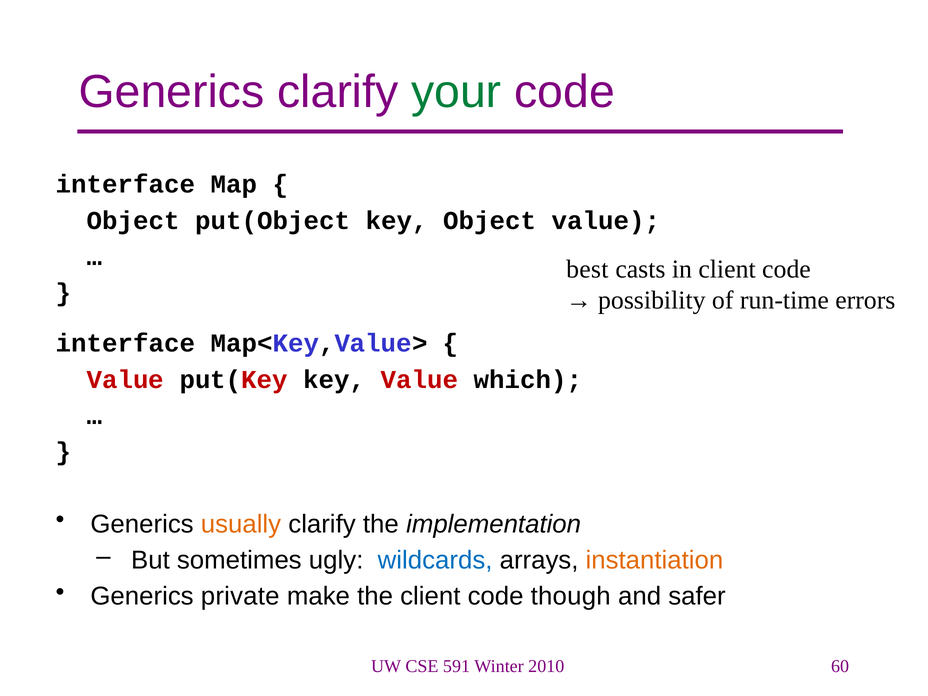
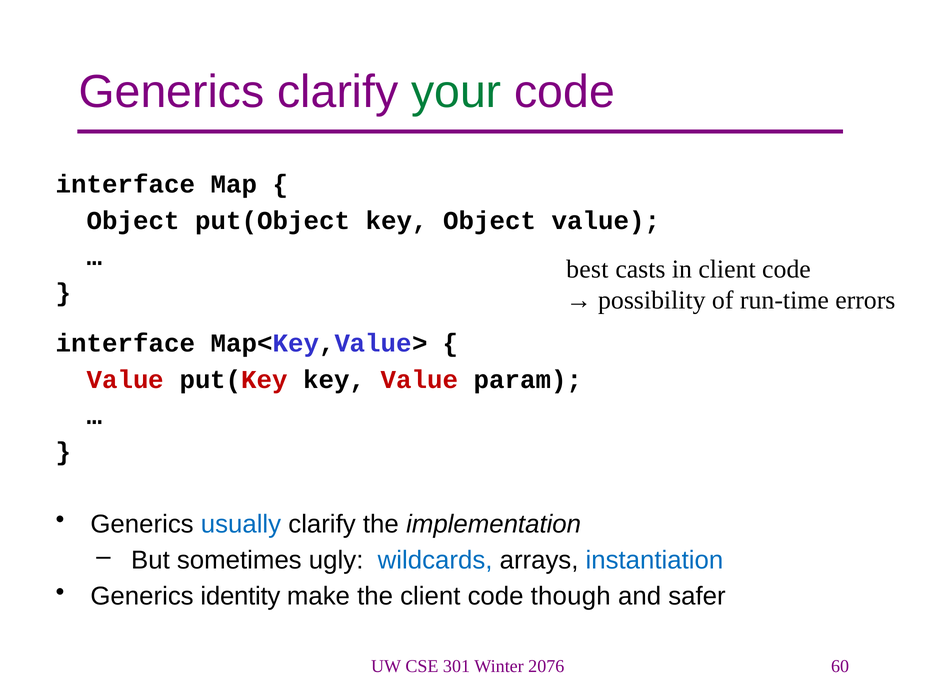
which: which -> param (528, 380)
usually colour: orange -> blue (241, 524)
instantiation colour: orange -> blue (654, 560)
private: private -> identity (240, 596)
591: 591 -> 301 (457, 666)
2010: 2010 -> 2076 (546, 666)
